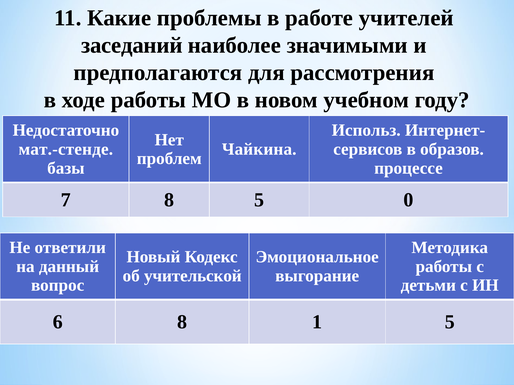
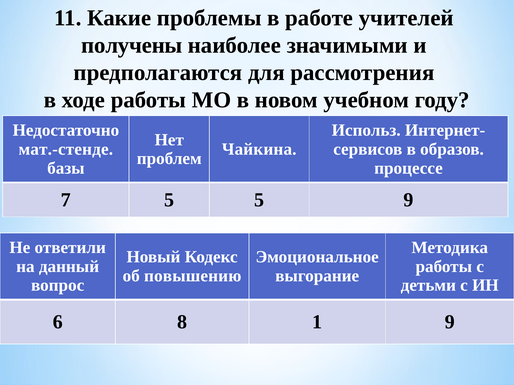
заседаний: заседаний -> получены (132, 45)
7 8: 8 -> 5 (169, 200)
5 0: 0 -> 9 (409, 200)
учительской: учительской -> повышению (193, 276)
1 5: 5 -> 9 (450, 322)
